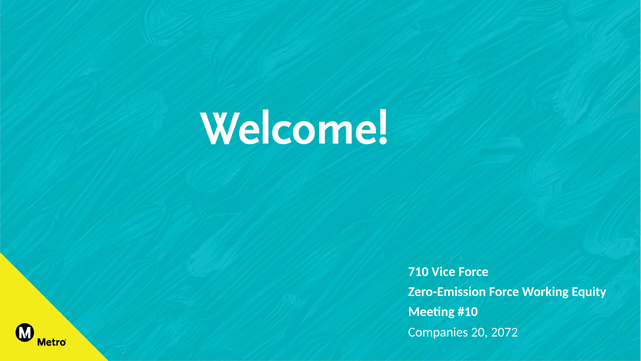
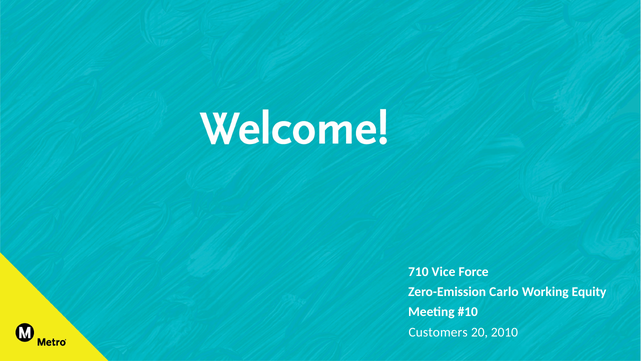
Zero-Emission Force: Force -> Carlo (504, 292)
Companies: Companies -> Customers (438, 332)
2072: 2072 -> 2010 (504, 332)
